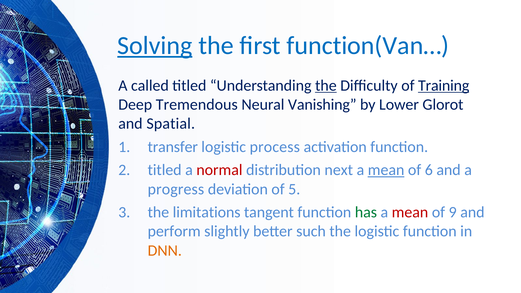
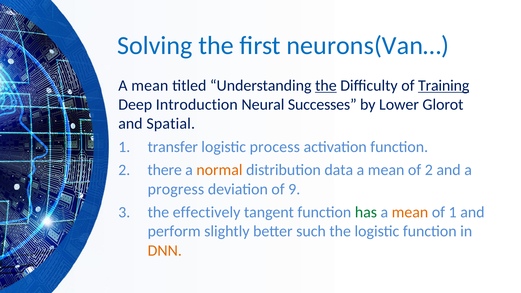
Solving underline: present -> none (155, 46)
function(Van…: function(Van… -> neurons(Van… (368, 46)
called: called -> mean (150, 86)
Tremendous: Tremendous -> Introduction (197, 105)
Vanishing: Vanishing -> Successes (322, 105)
titled: titled -> there (165, 170)
normal colour: red -> orange (219, 170)
next: next -> data (339, 170)
mean underline: present -> none (386, 170)
of 6: 6 -> 2 (429, 170)
5: 5 -> 9 (294, 189)
limitations: limitations -> effectively (207, 212)
mean colour: red -> orange (410, 212)
of 9: 9 -> 1 (453, 212)
